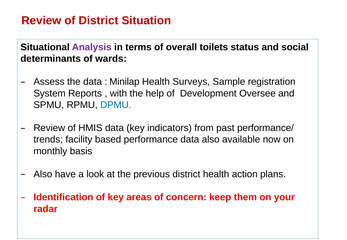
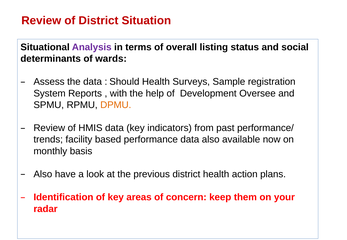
toilets: toilets -> listing (214, 47)
Minilap: Minilap -> Should (124, 82)
DPMU colour: blue -> orange (116, 105)
